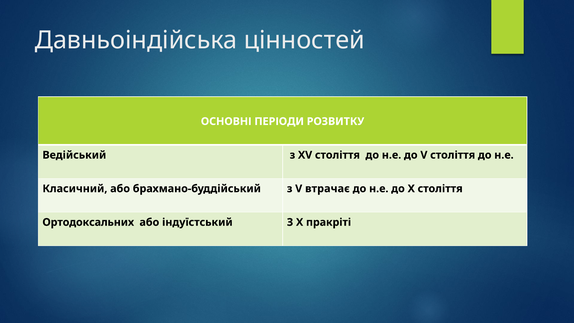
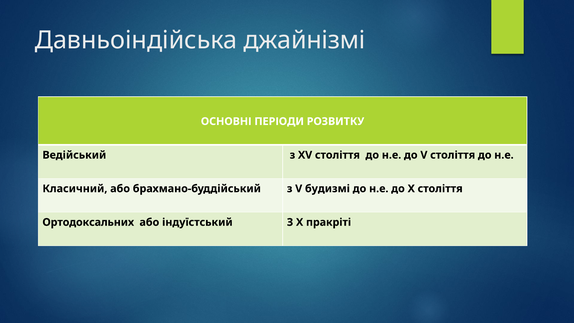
цінностей: цінностей -> джайнізмі (304, 40)
втрачає: втрачає -> будизмі (327, 189)
